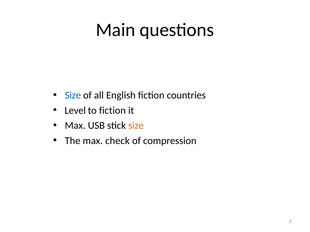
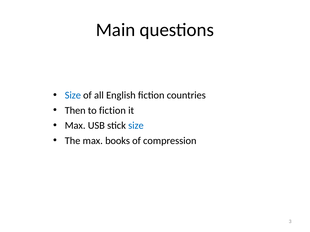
Level: Level -> Then (75, 111)
size colour: orange -> blue (136, 126)
check: check -> books (118, 141)
